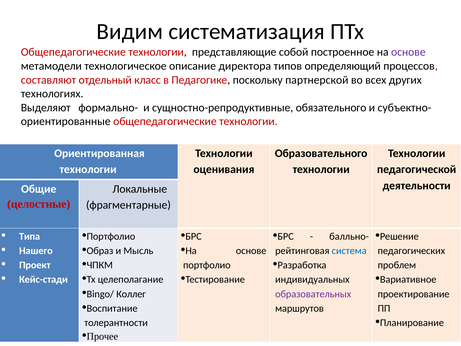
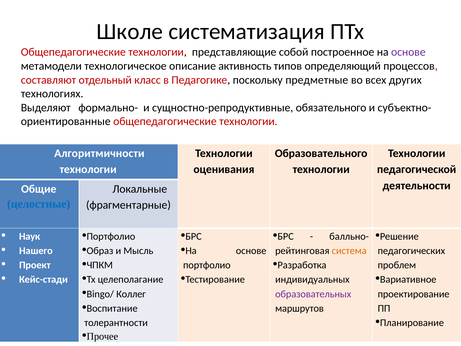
Видим: Видим -> Школе (130, 32)
директора: директора -> активность (245, 66)
партнерской: партнерской -> предметные (317, 80)
Ориентированная: Ориентированная -> Алгоритмичности (99, 153)
целостные colour: red -> blue (39, 204)
Типа: Типа -> Наук (30, 236)
система colour: blue -> orange (349, 251)
